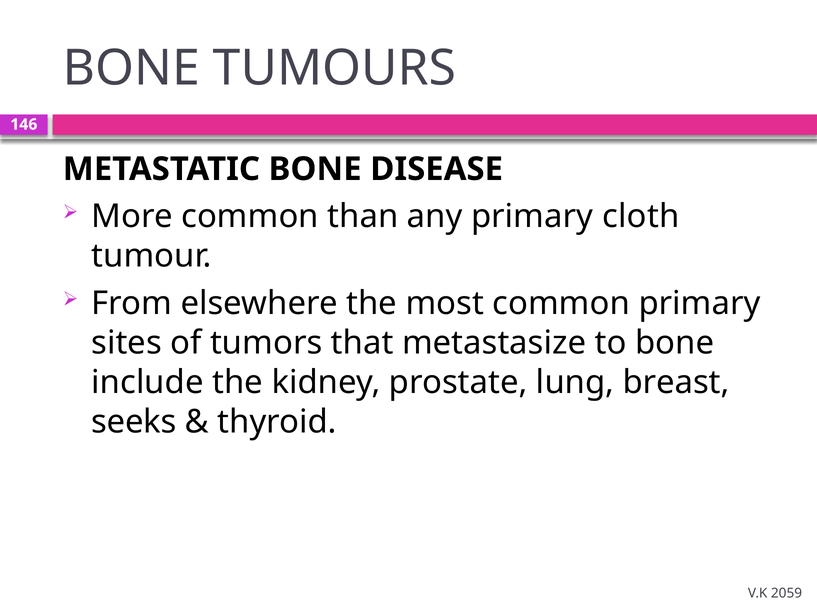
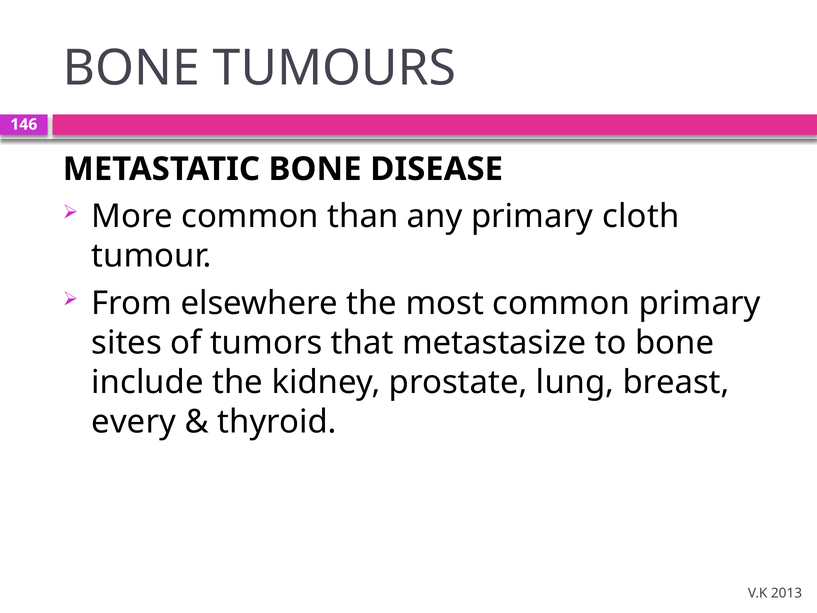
seeks: seeks -> every (134, 422)
2059: 2059 -> 2013 (787, 593)
